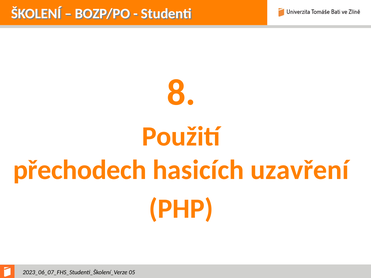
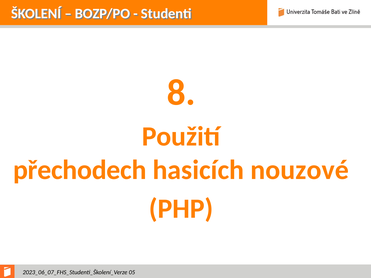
uzavření: uzavření -> nouzové (300, 170)
